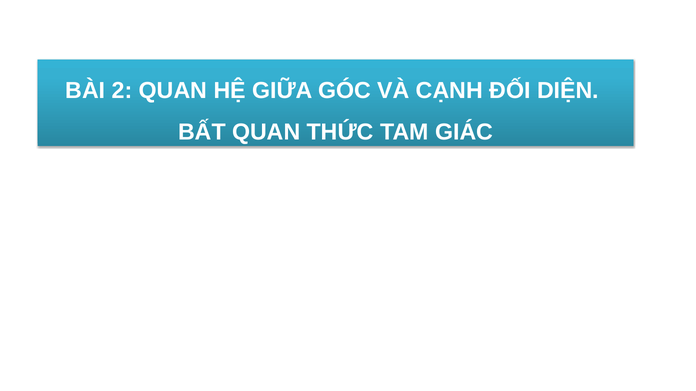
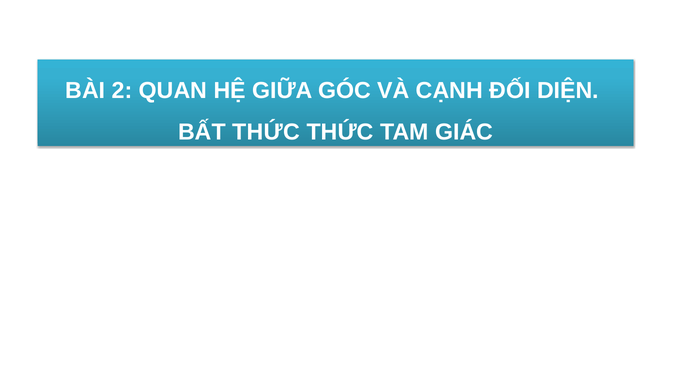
BẤT QUAN: QUAN -> THỨC (266, 132)
